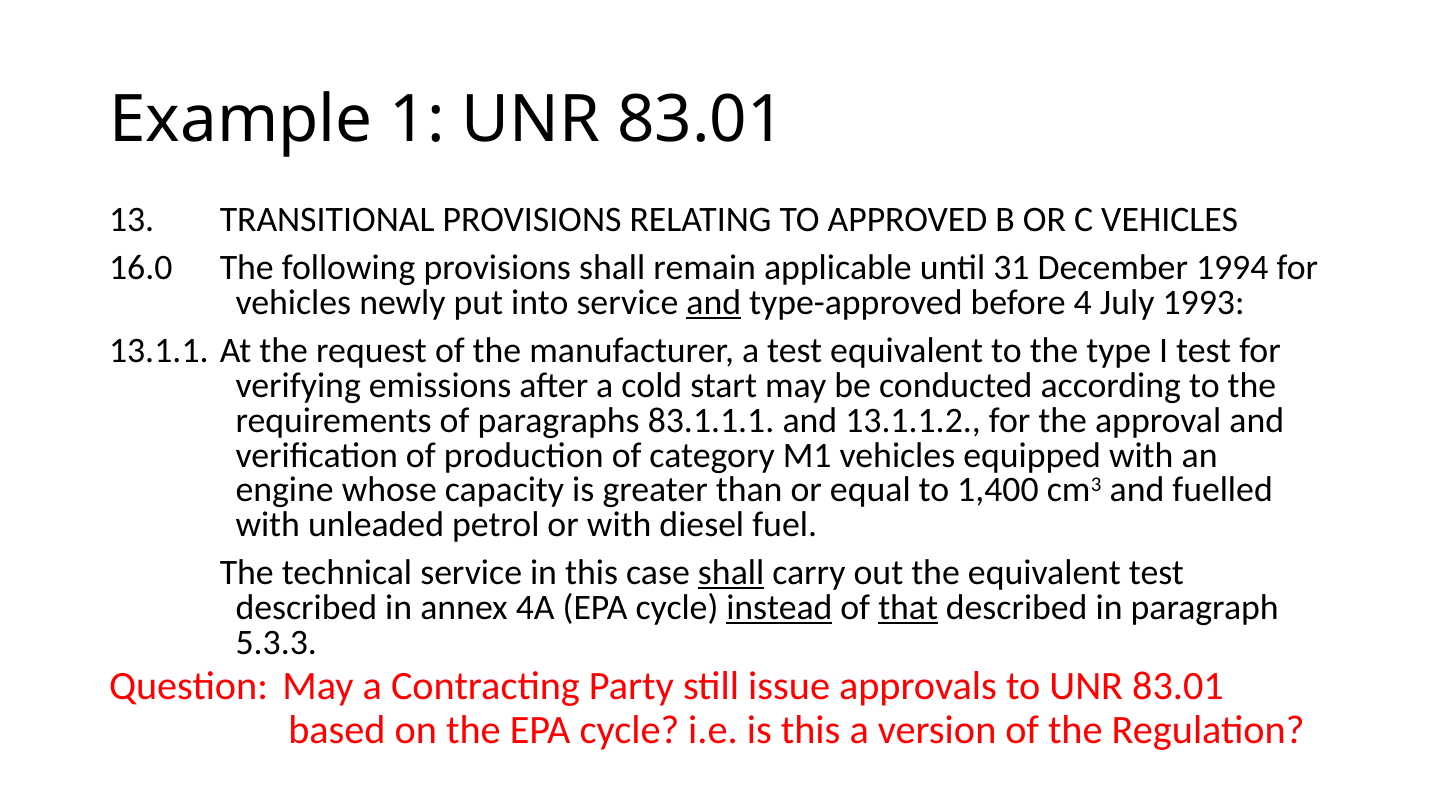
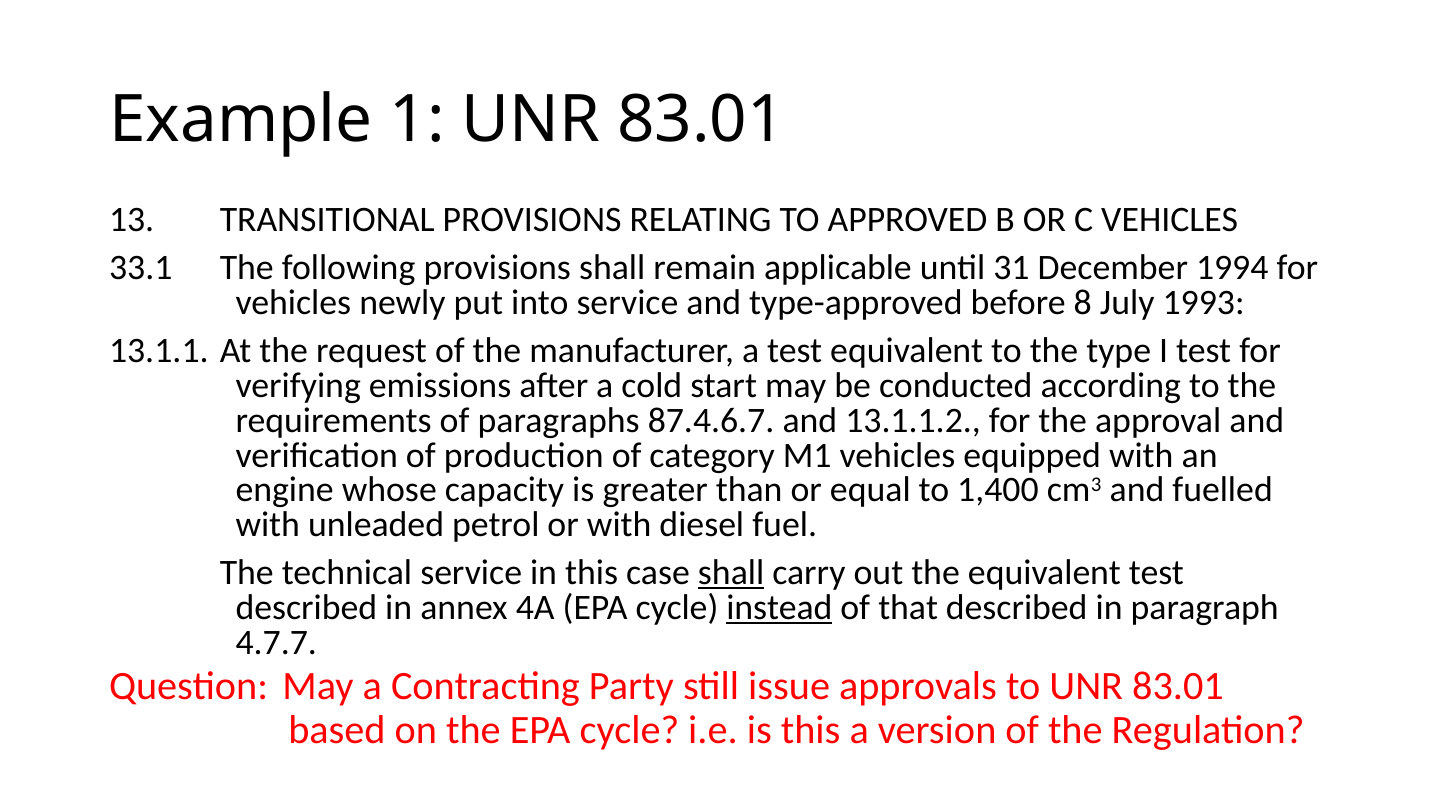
16.0: 16.0 -> 33.1 (141, 268)
and underline: present -> none (714, 303)
4: 4 -> 8 (1083, 303)
83.1.1.1: 83.1.1.1 -> 87.4.6.7 (711, 420)
that underline: present -> none (908, 608)
5.3.3: 5.3.3 -> 4.7.7 (276, 642)
